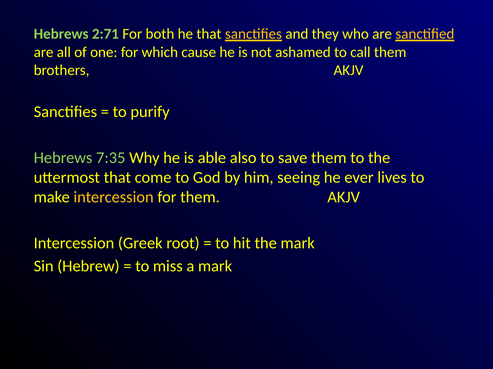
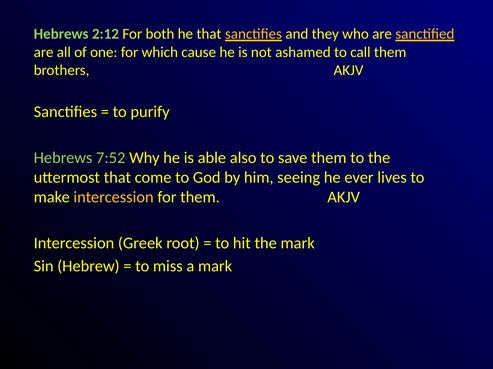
2:71: 2:71 -> 2:12 (105, 34)
7:35: 7:35 -> 7:52 (111, 158)
